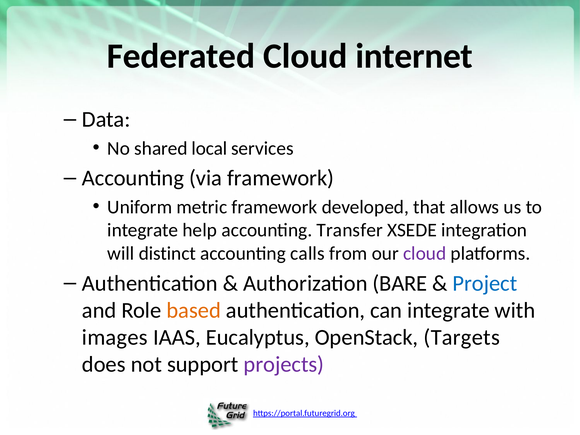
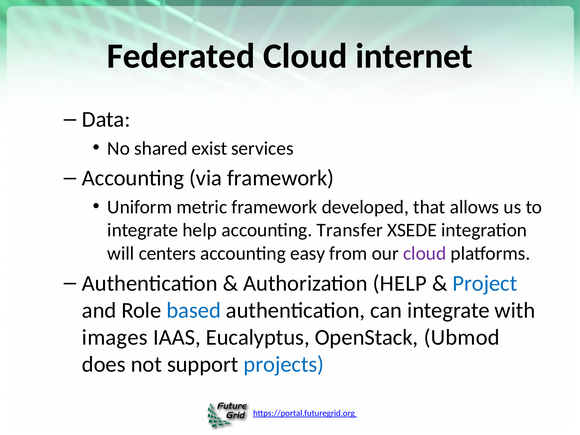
local: local -> exist (209, 148)
distinct: distinct -> centers (167, 253)
calls: calls -> easy (308, 253)
Authorization BARE: BARE -> HELP (400, 283)
based colour: orange -> blue (194, 310)
Targets: Targets -> Ubmod (462, 337)
projects colour: purple -> blue (284, 364)
